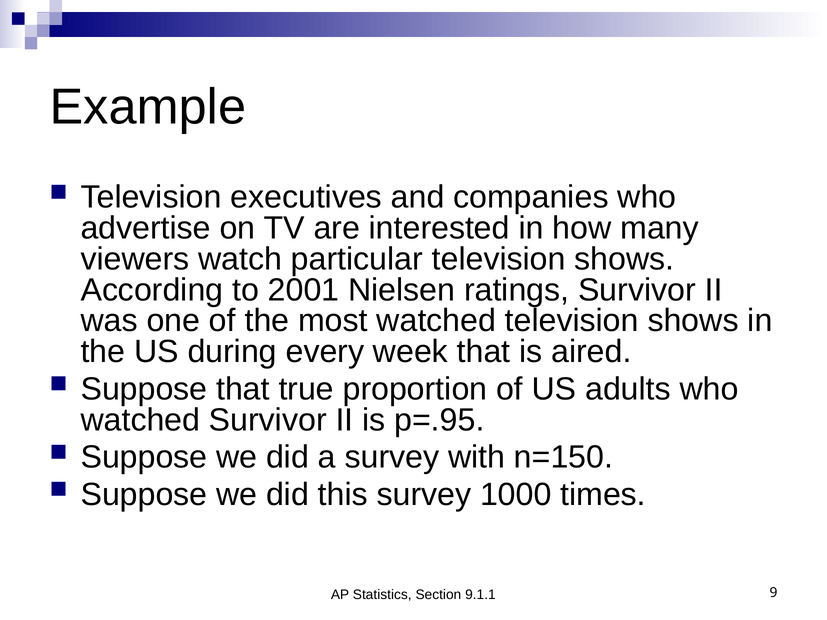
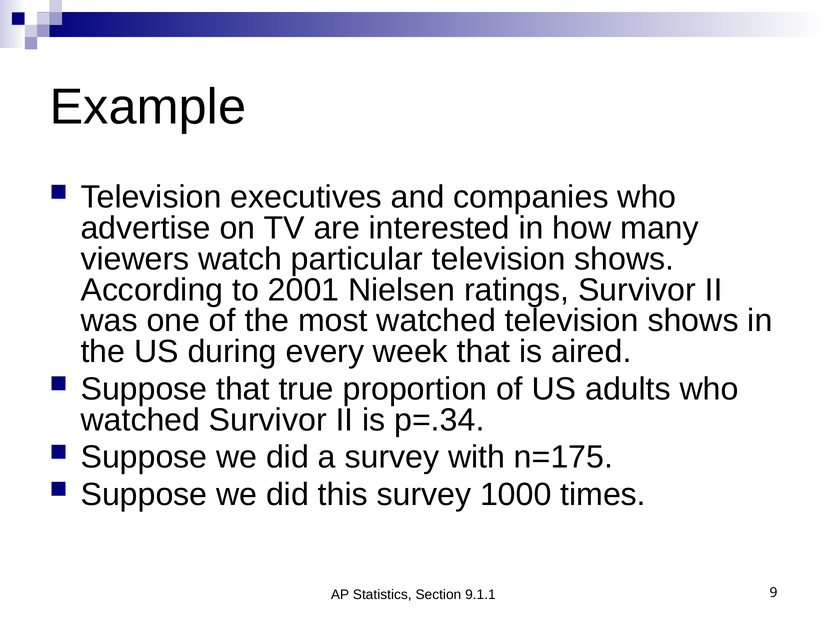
p=.95: p=.95 -> p=.34 (439, 420)
n=150: n=150 -> n=175 (563, 457)
